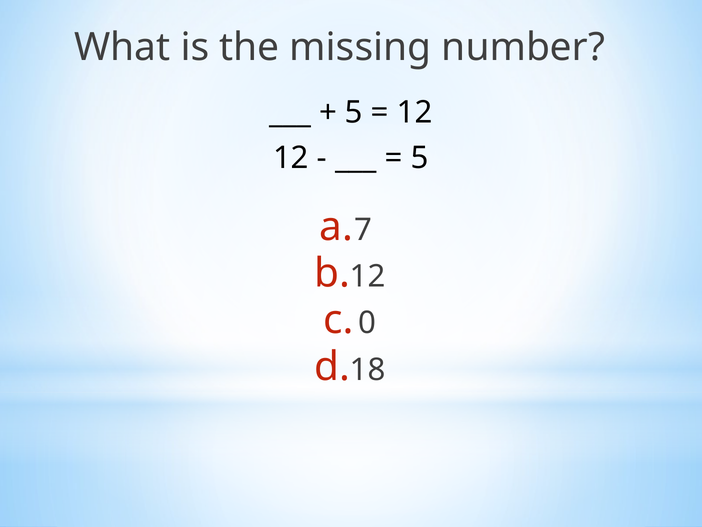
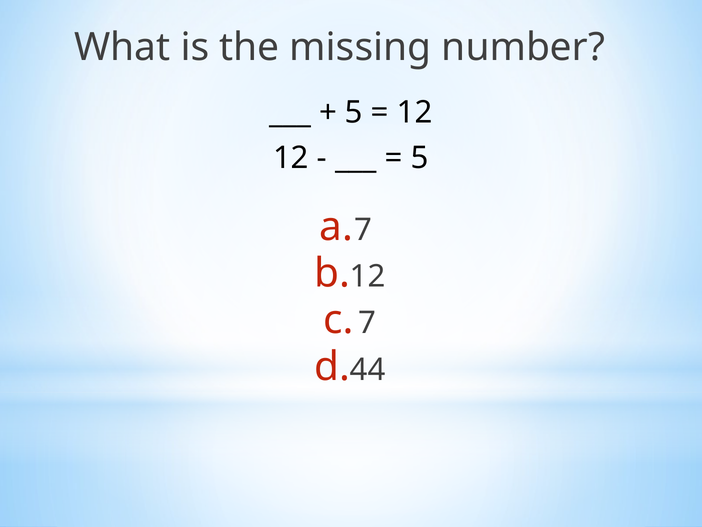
0: 0 -> 7 (367, 323)
18: 18 -> 44 (368, 370)
